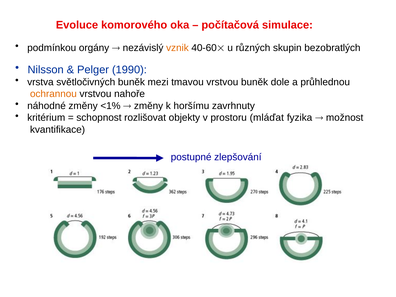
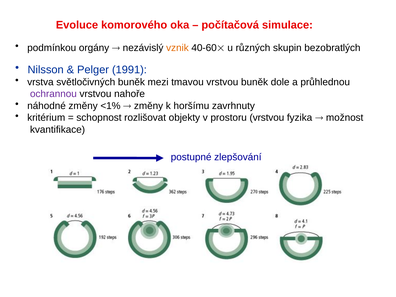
1990: 1990 -> 1991 (129, 70)
ochrannou colour: orange -> purple (53, 94)
prostoru mláďat: mláďat -> vrstvou (267, 118)
